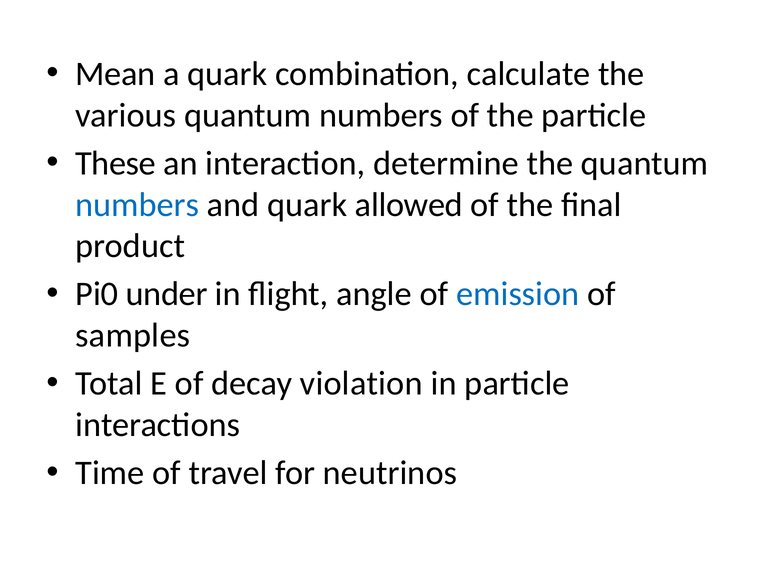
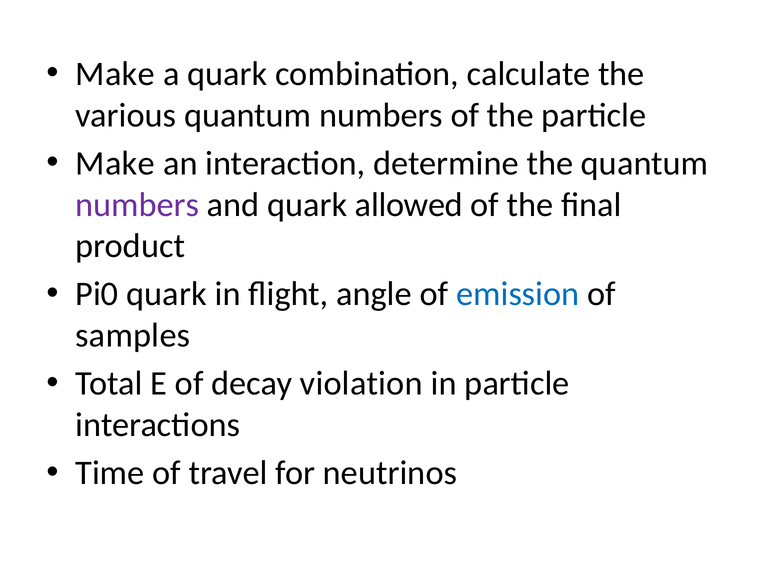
Mean: Mean -> Make (115, 74)
These: These -> Make (115, 163)
numbers colour: blue -> purple (137, 205)
Pi0 under: under -> quark (166, 294)
